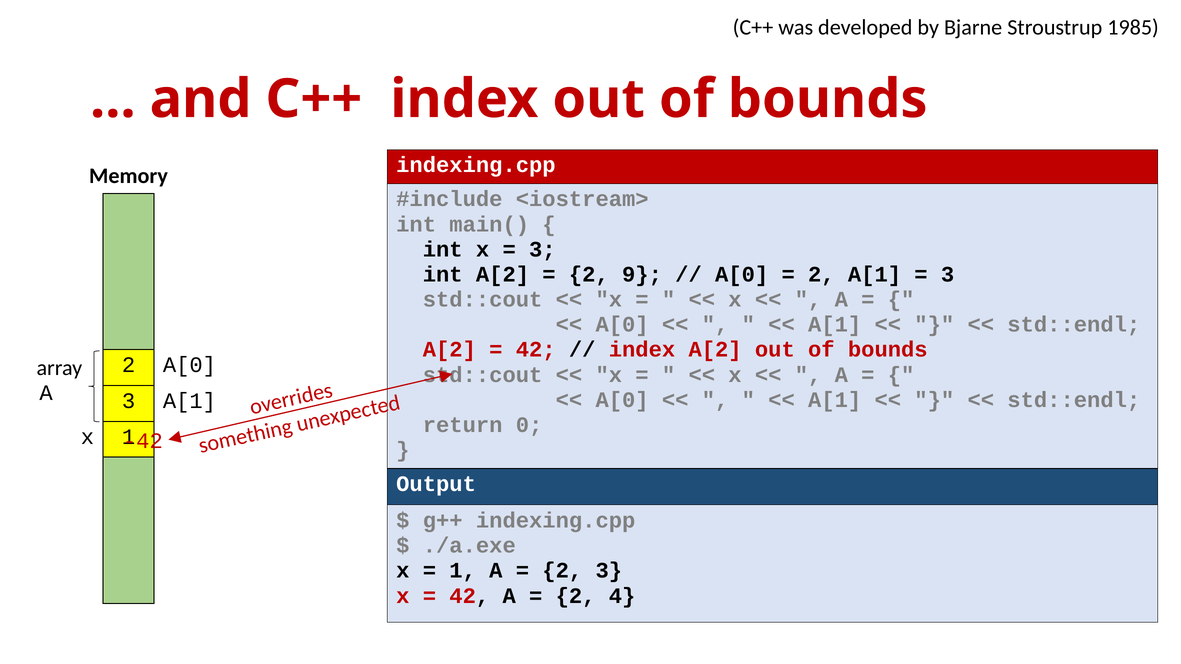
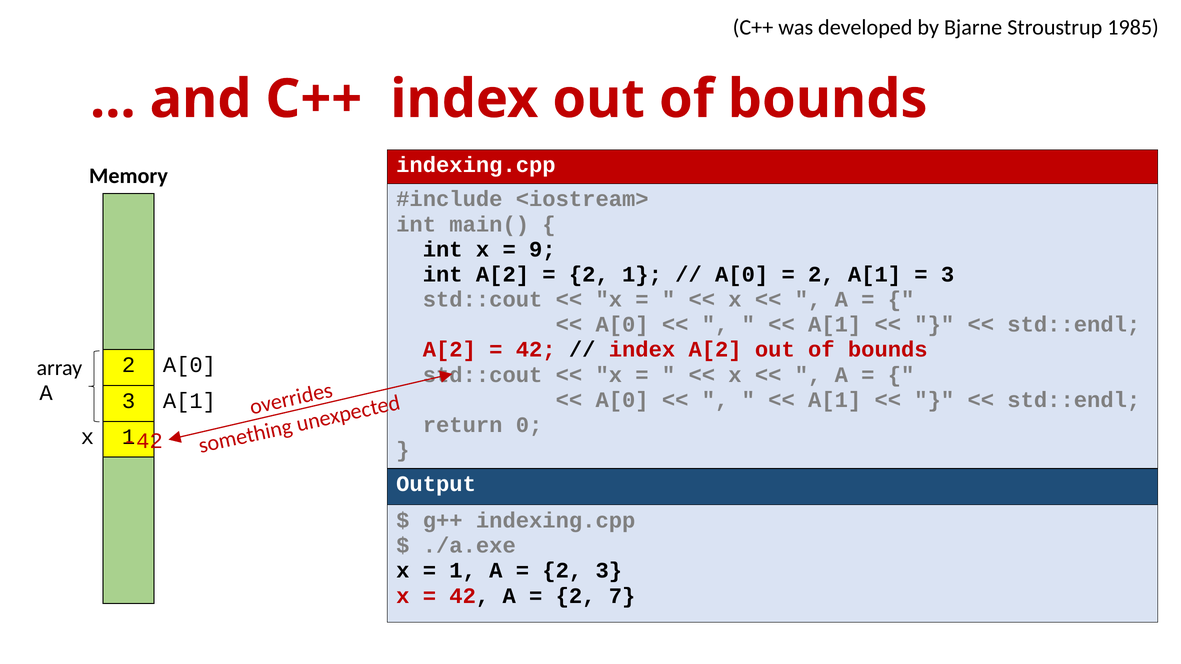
3: 3 -> 9 (542, 249)
2 9: 9 -> 1 (642, 275)
4: 4 -> 7 (622, 596)
